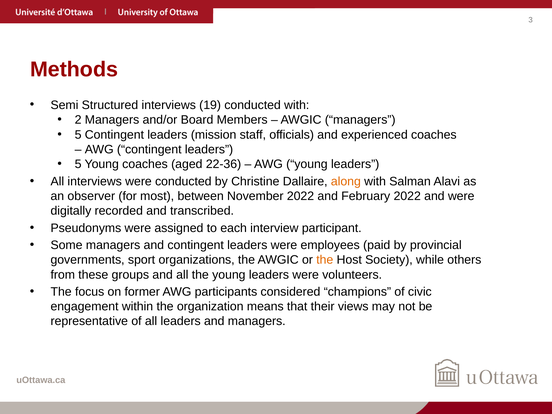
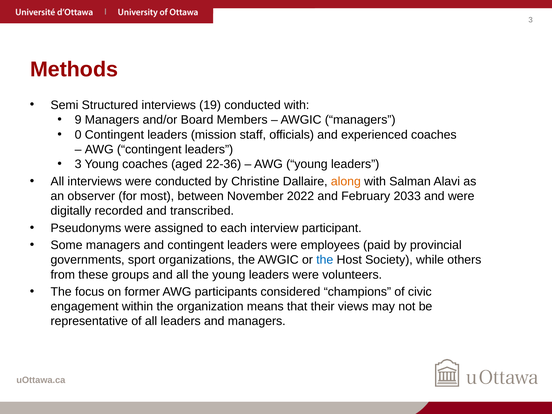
2: 2 -> 9 (78, 120)
5: 5 -> 0 (78, 135)
5: 5 -> 3 (78, 164)
February 2022: 2022 -> 2033 (407, 196)
the colour: orange -> blue (325, 260)
